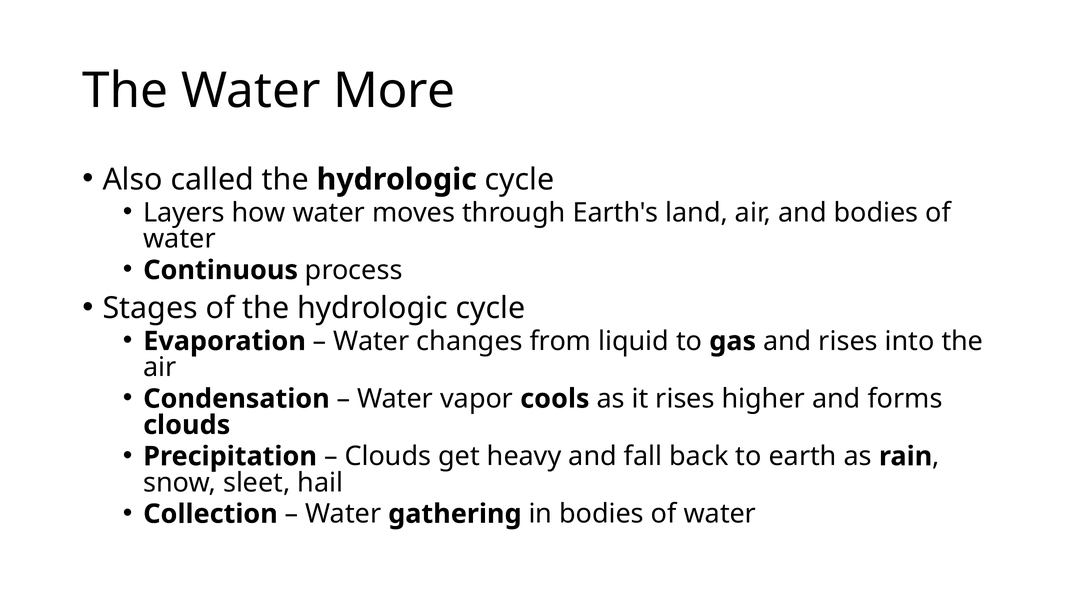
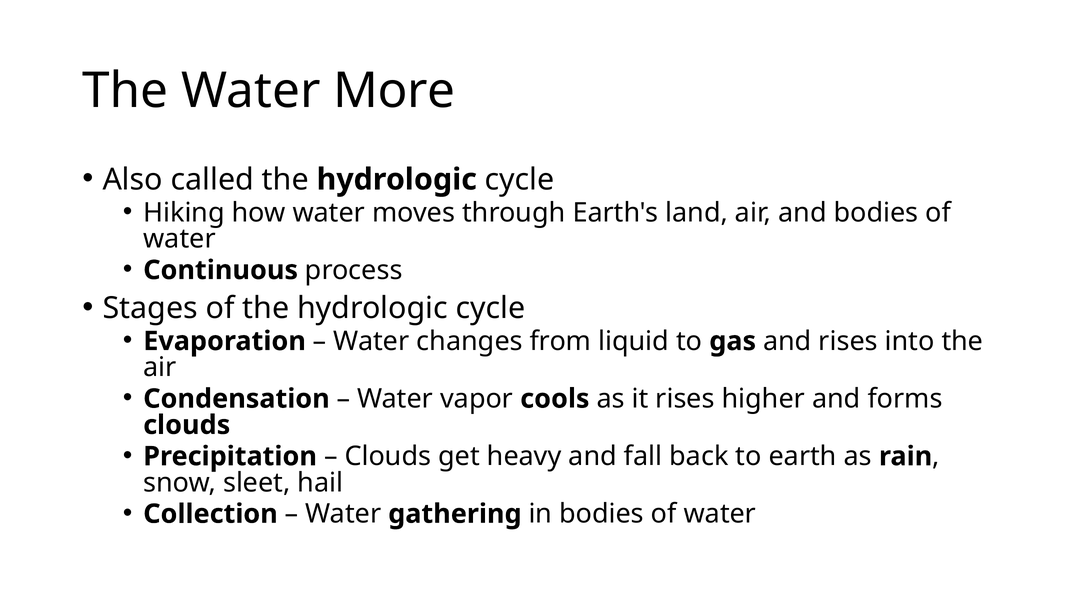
Layers: Layers -> Hiking (184, 213)
